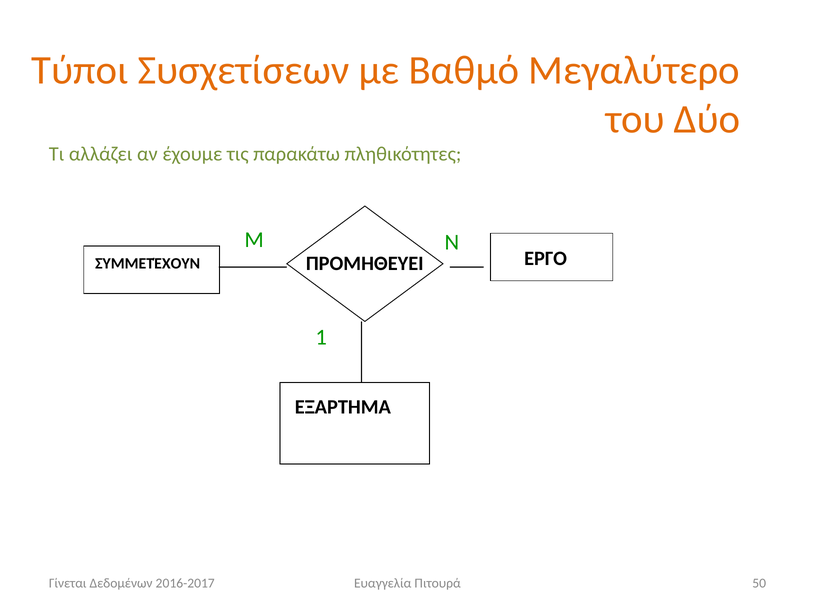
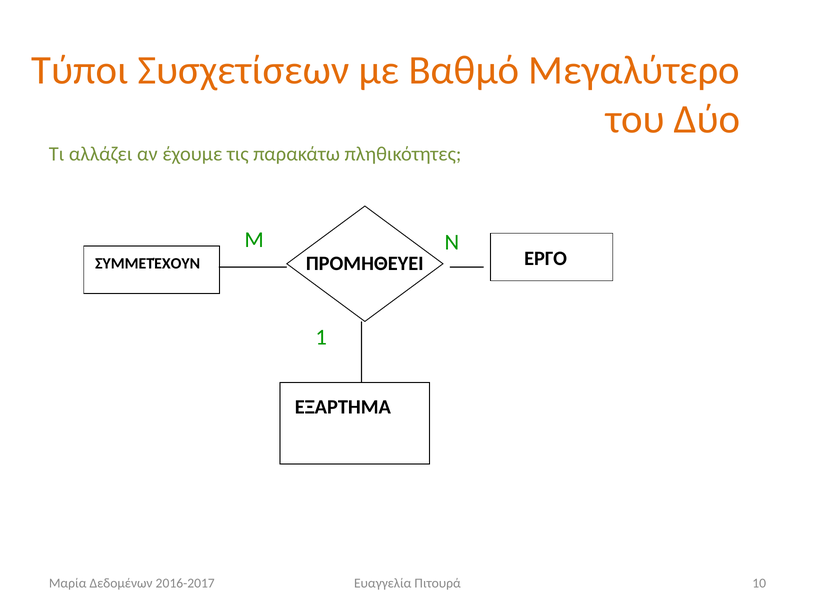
Γίνεται: Γίνεται -> Μαρία (68, 584)
50: 50 -> 10 (759, 584)
